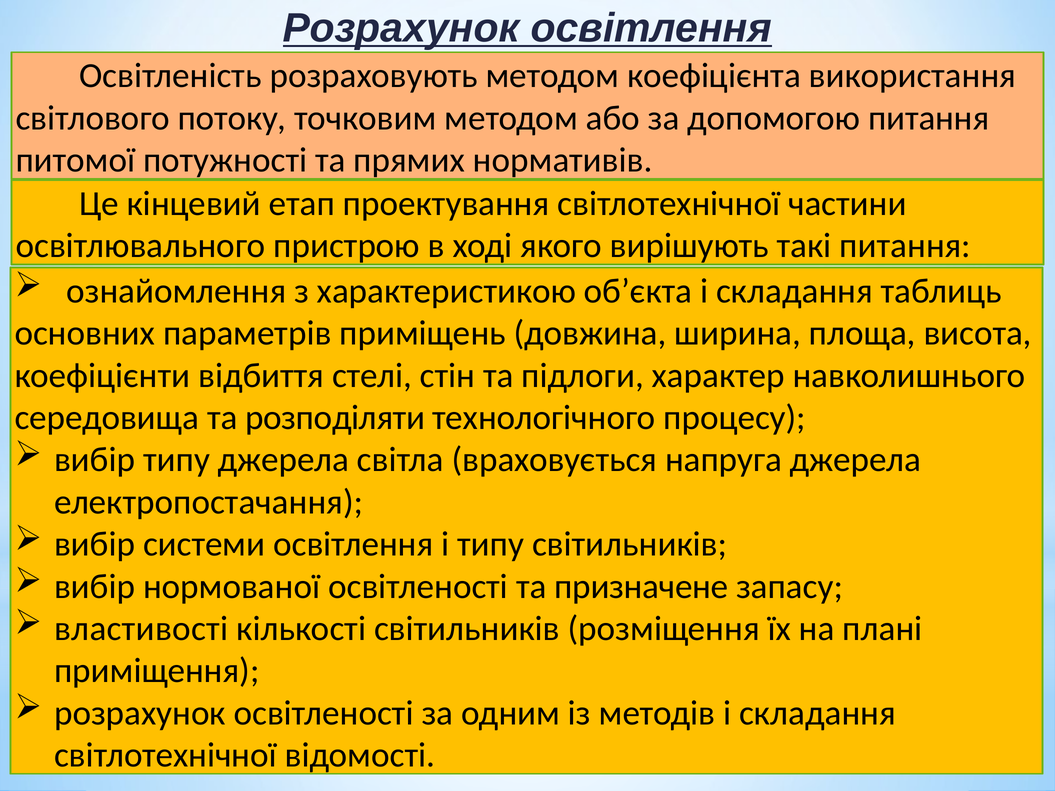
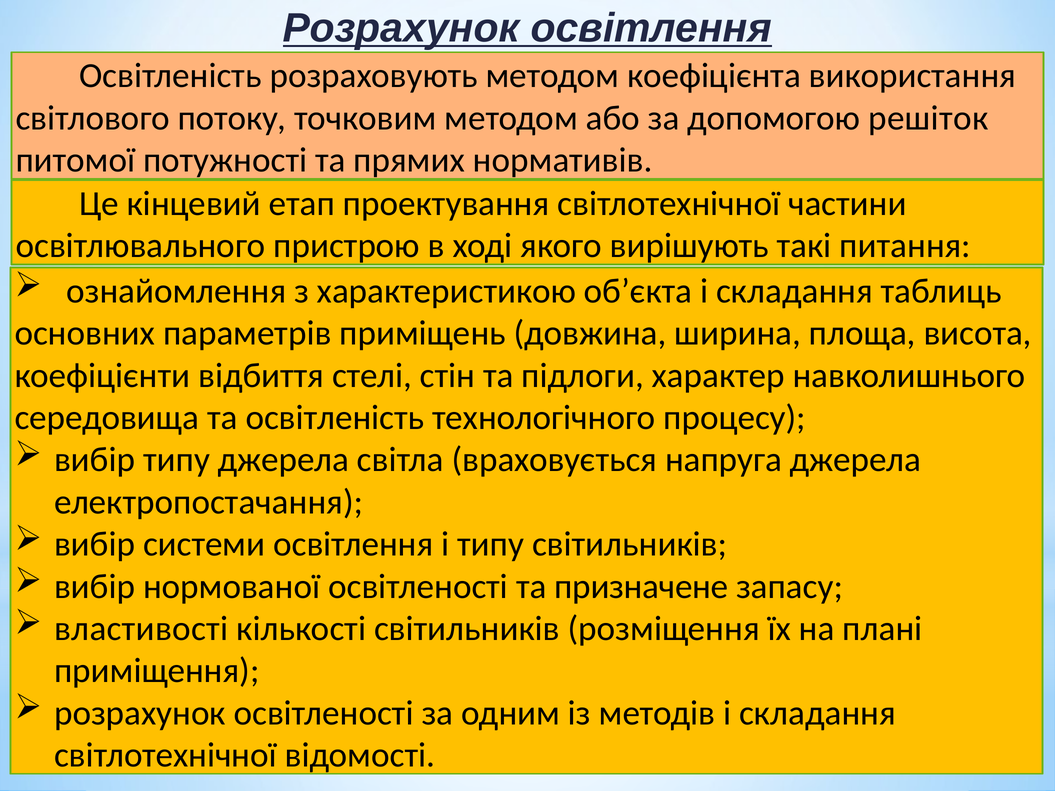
допомогою питання: питання -> решіток (928, 118)
та розподіляти: розподіляти -> освітленість (335, 418)
